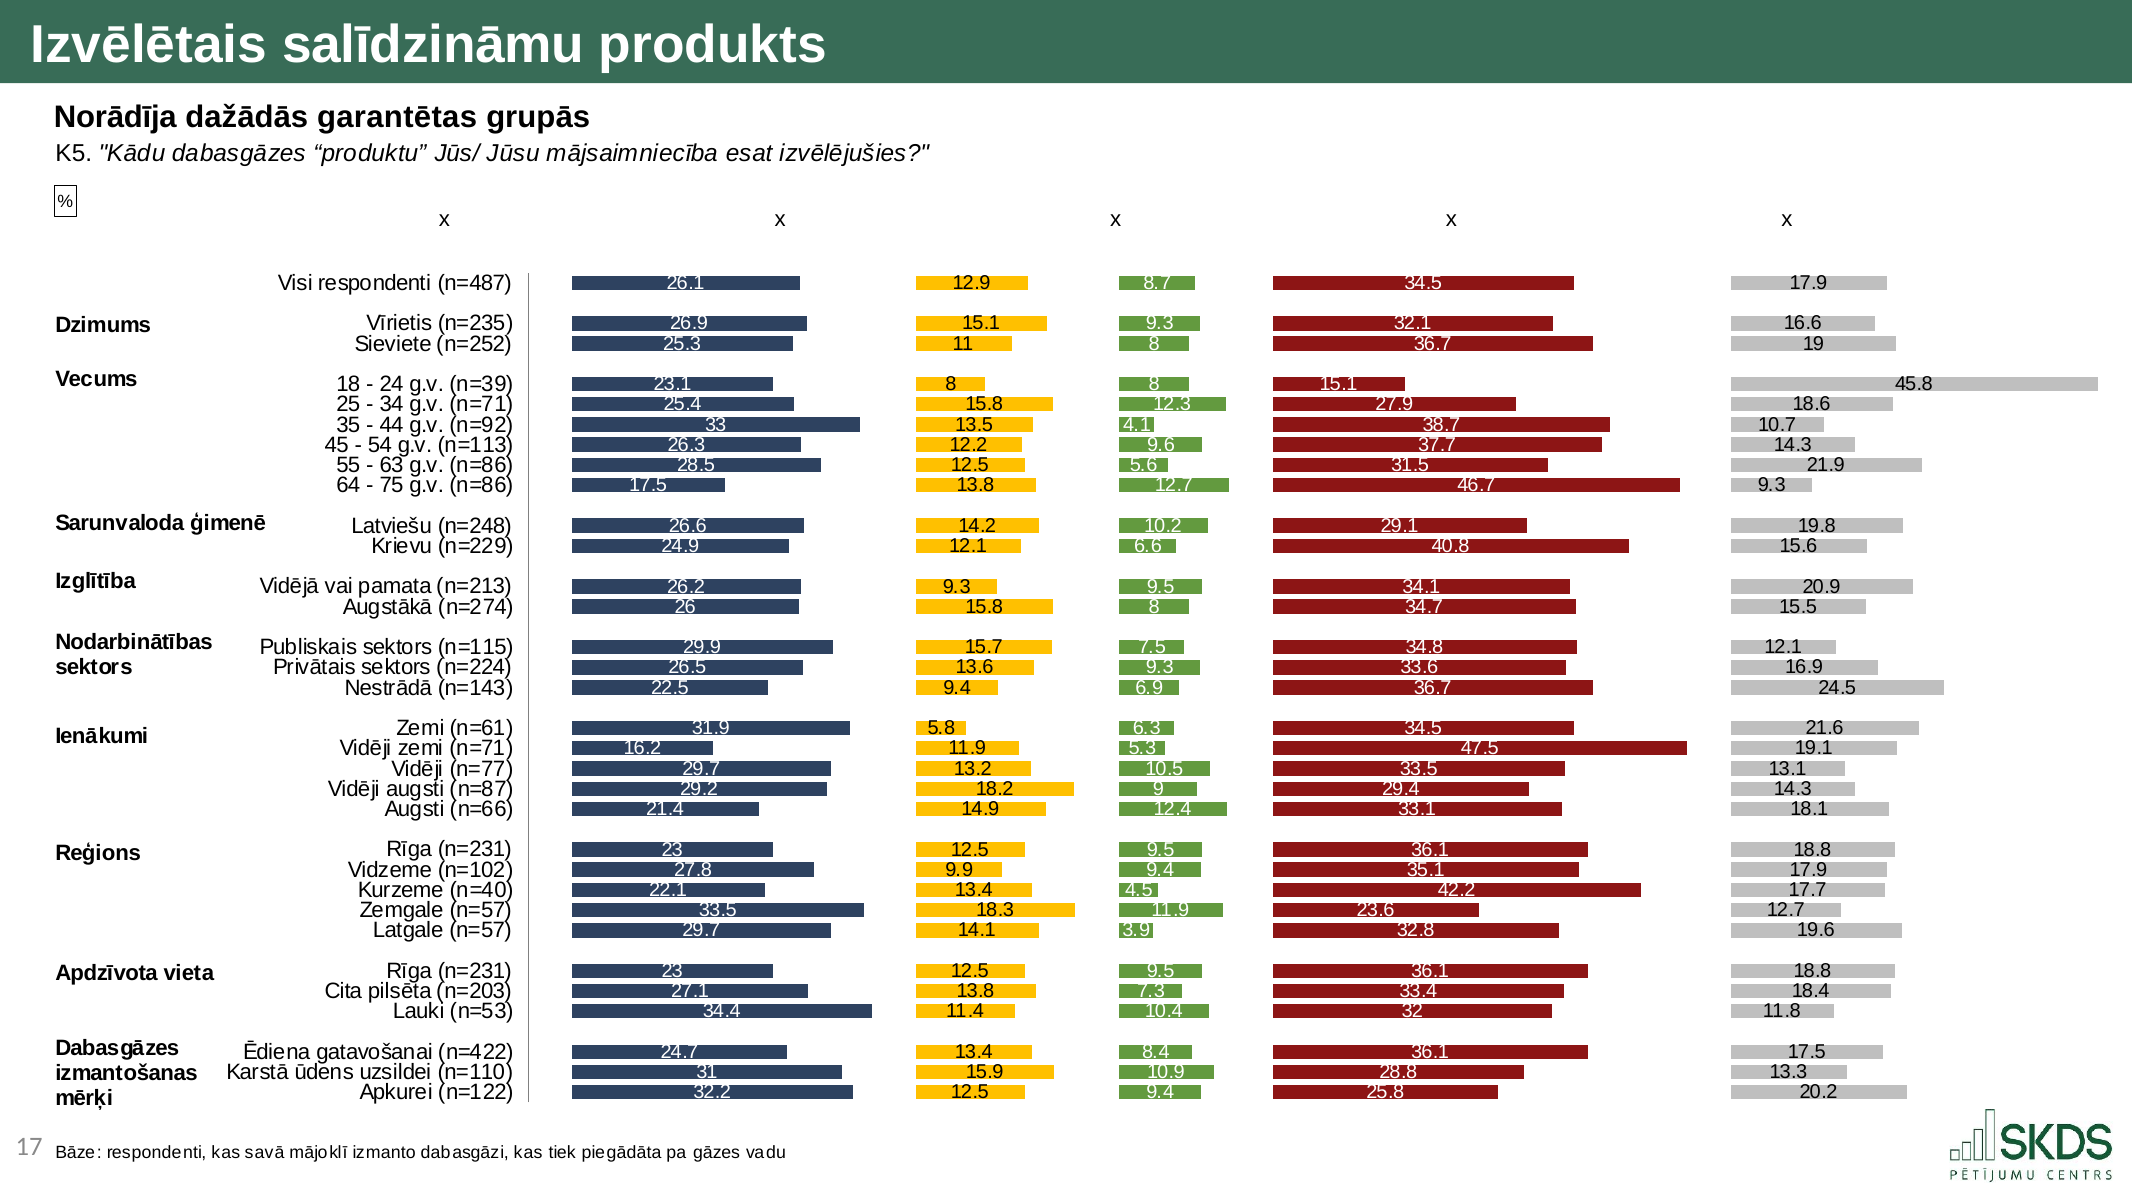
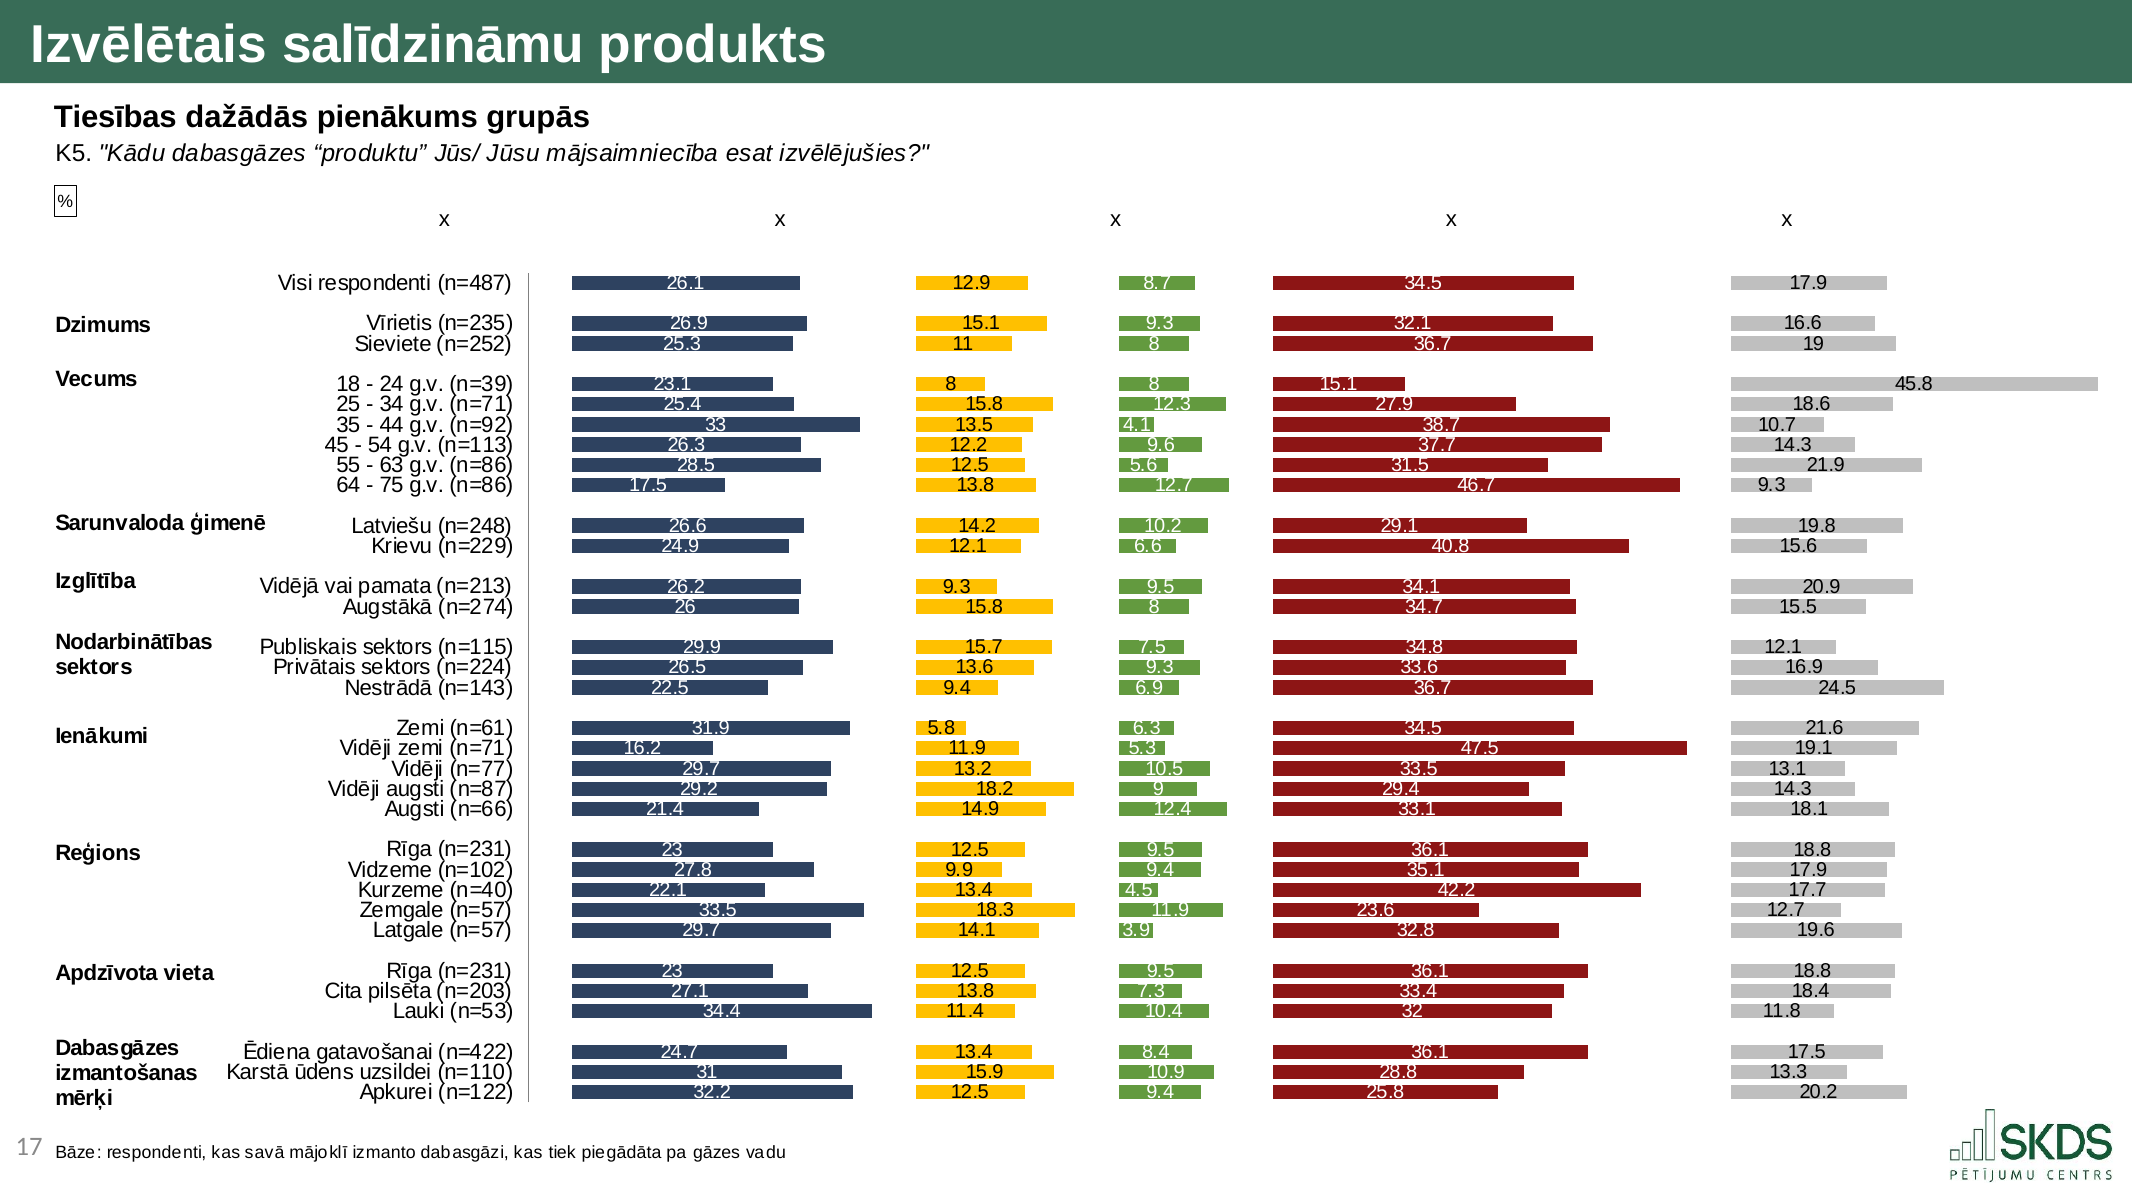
Norādīja: Norādīja -> Tiesības (115, 118)
garantētas: garantētas -> pienākums (397, 118)
